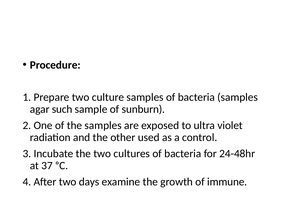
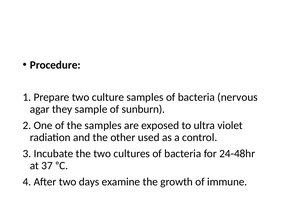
bacteria samples: samples -> nervous (238, 97)
such: such -> they (62, 109)
